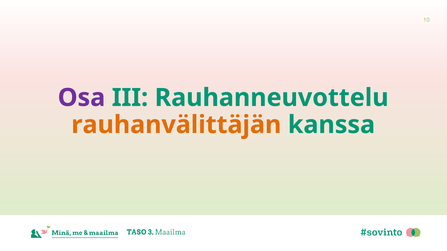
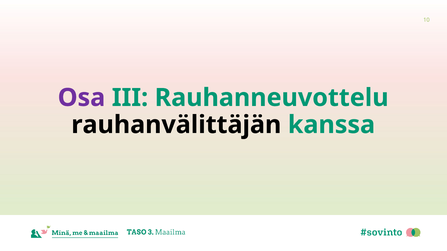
rauhanvälittäjän colour: orange -> black (176, 125)
